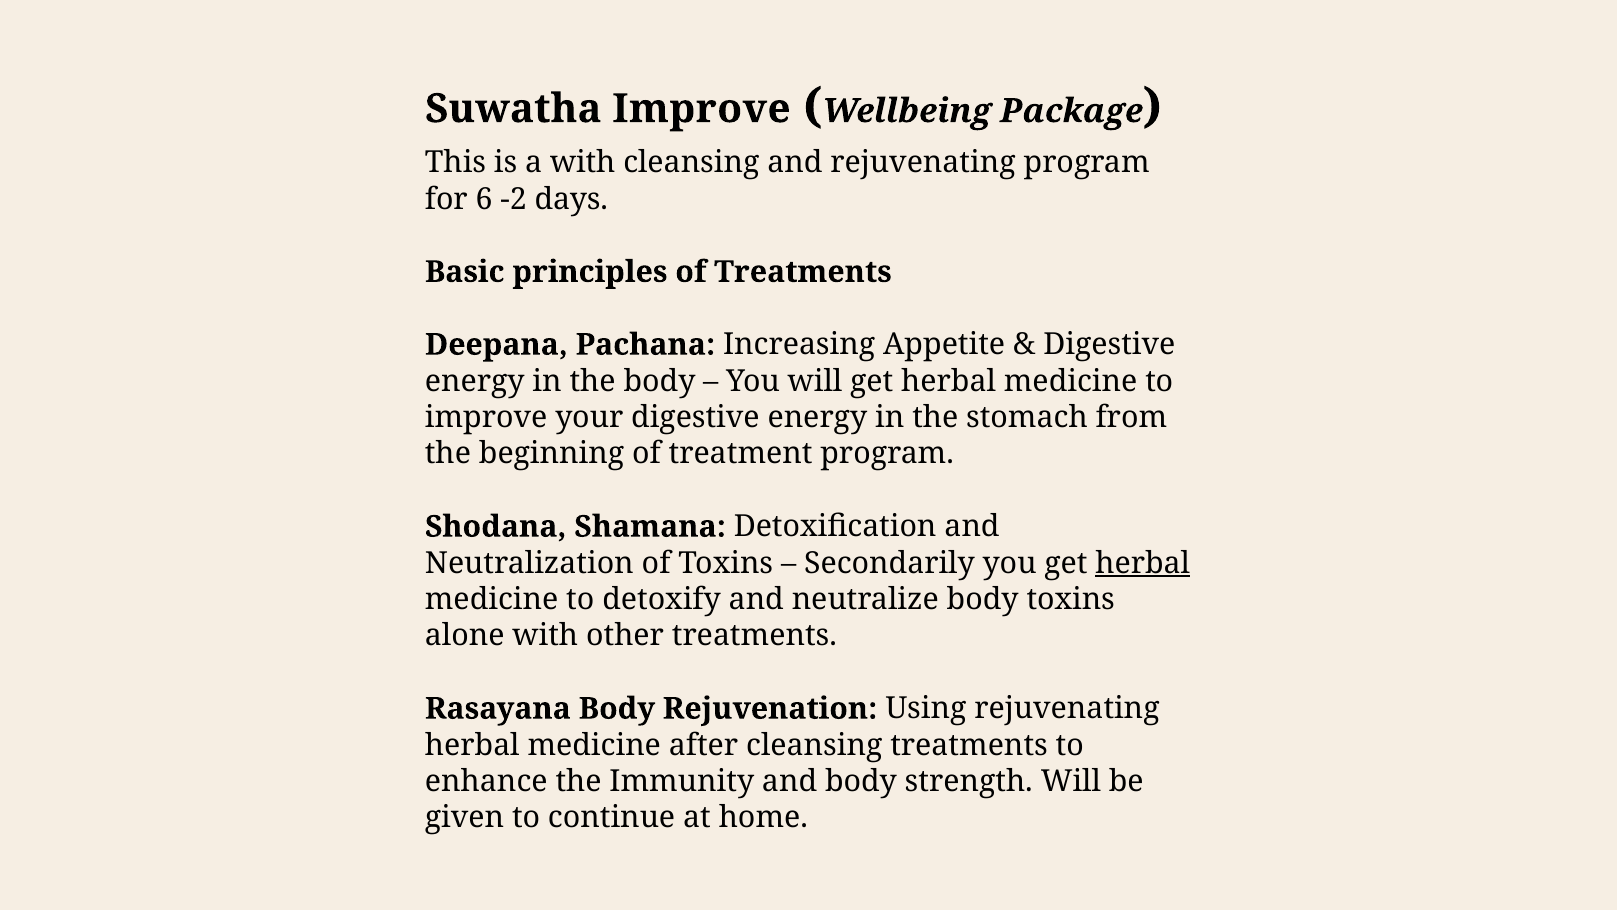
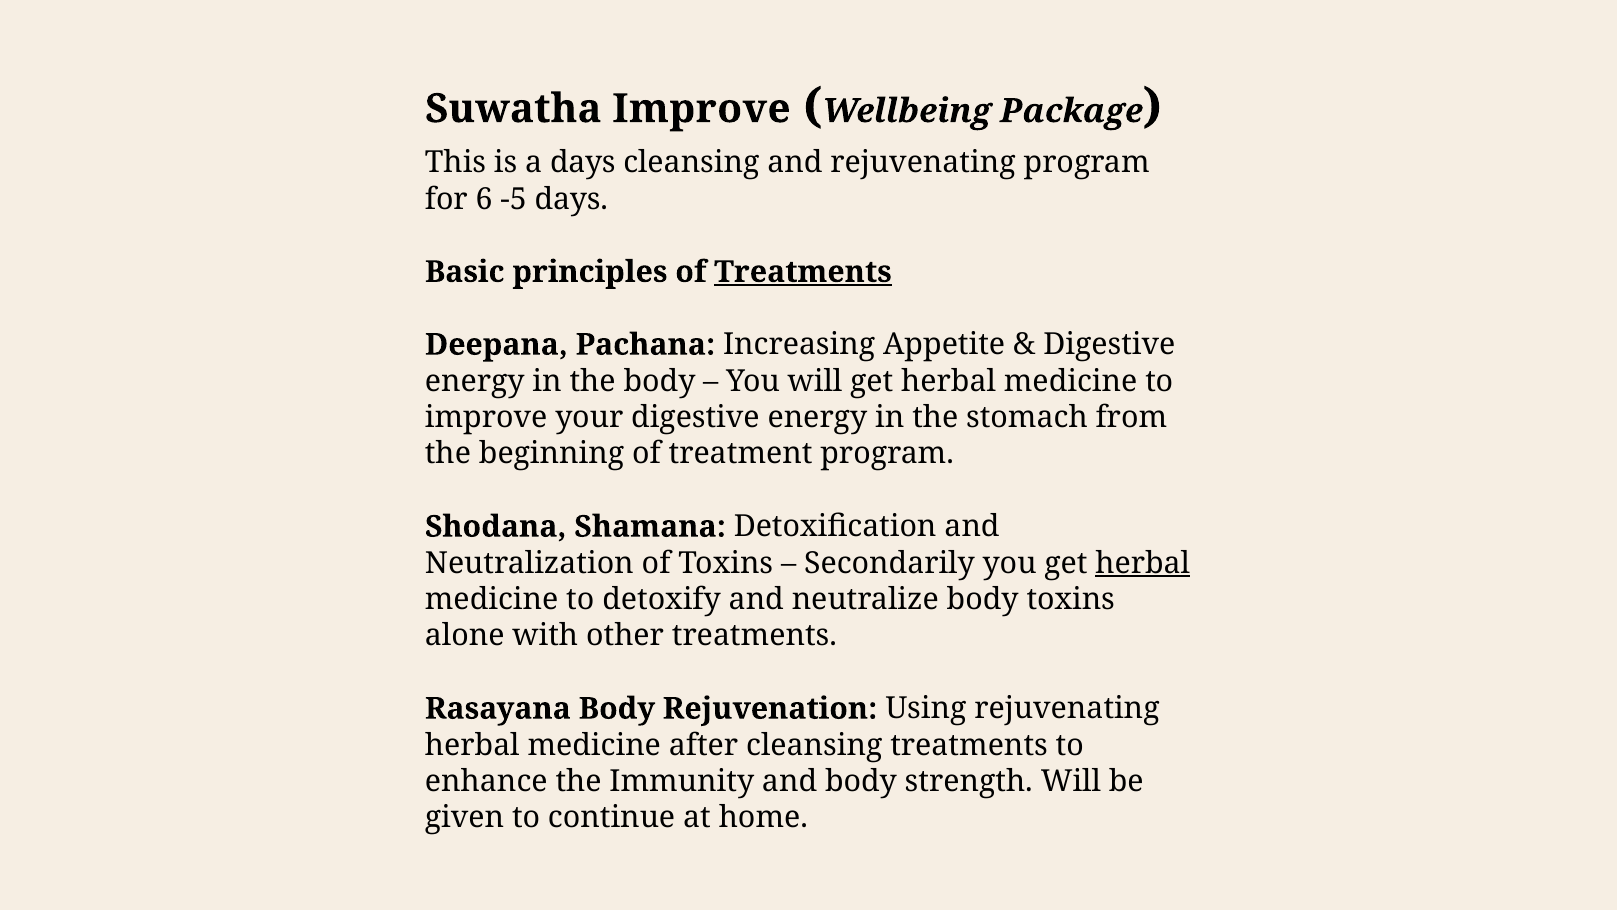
a with: with -> days (583, 163)
-2: -2 -> -5 (514, 199)
Treatments underline: none -> present (803, 272)
